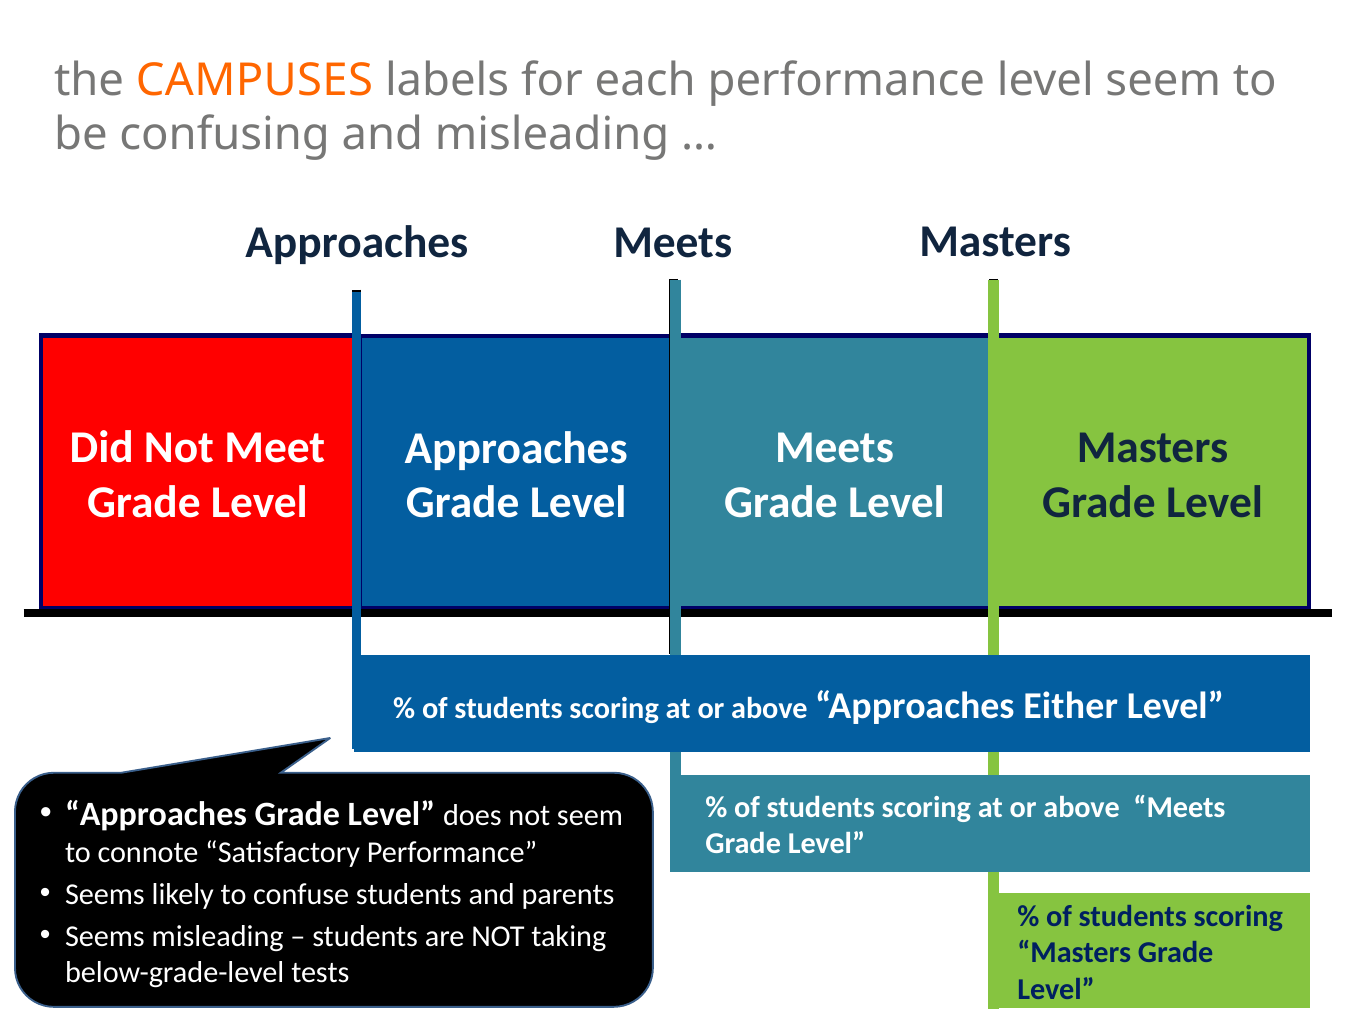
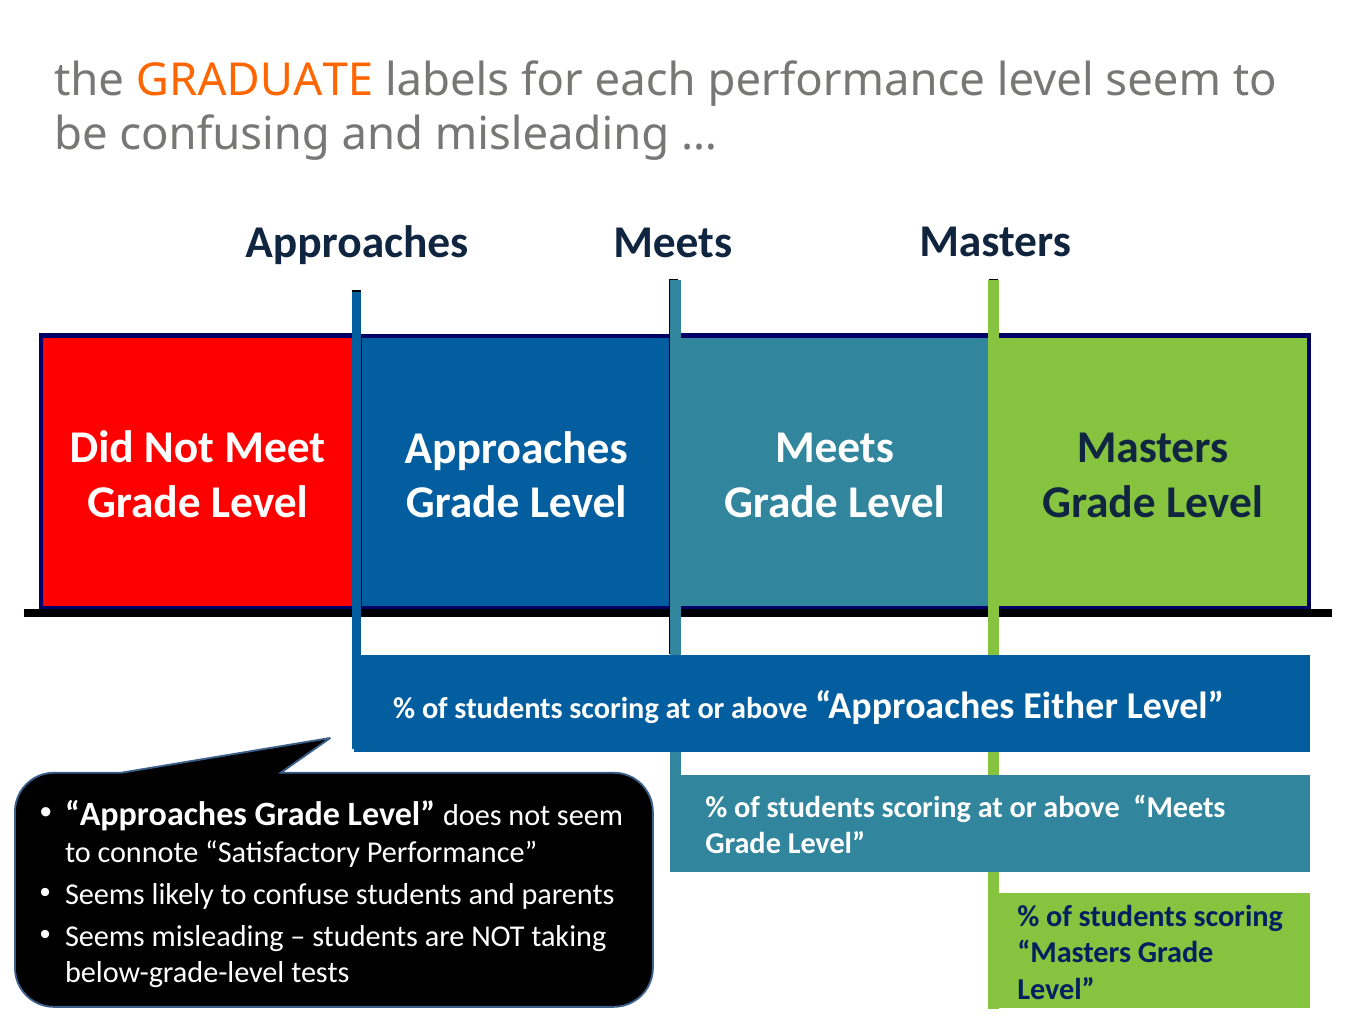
CAMPUSES: CAMPUSES -> GRADUATE (255, 80)
